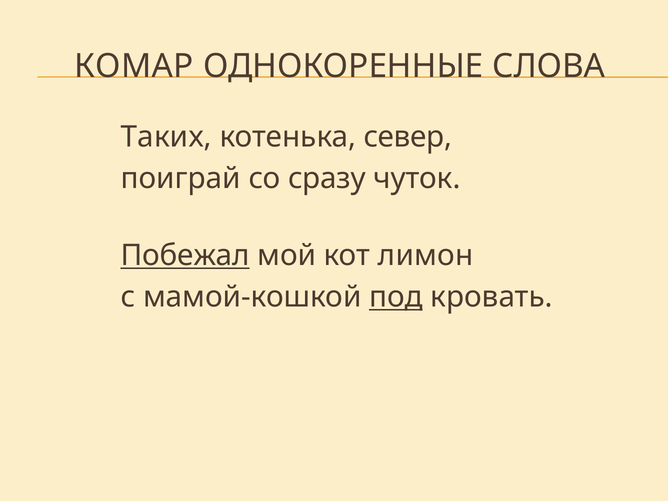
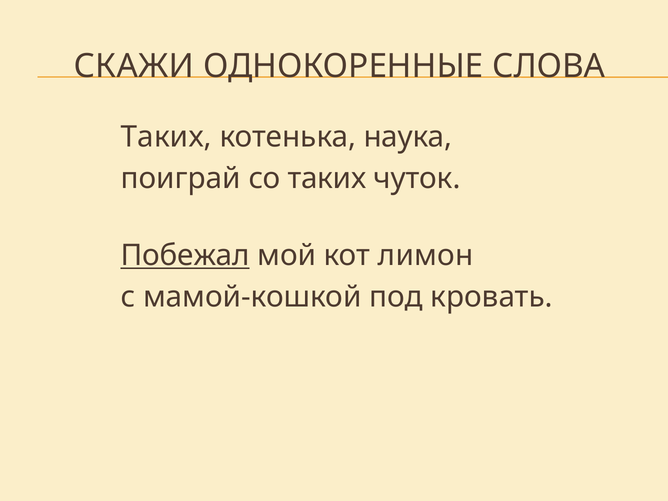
КОМАР: КОМАР -> СКАЖИ (134, 66)
север: север -> наука (408, 137)
со сразу: сразу -> таких (327, 178)
под underline: present -> none (396, 297)
